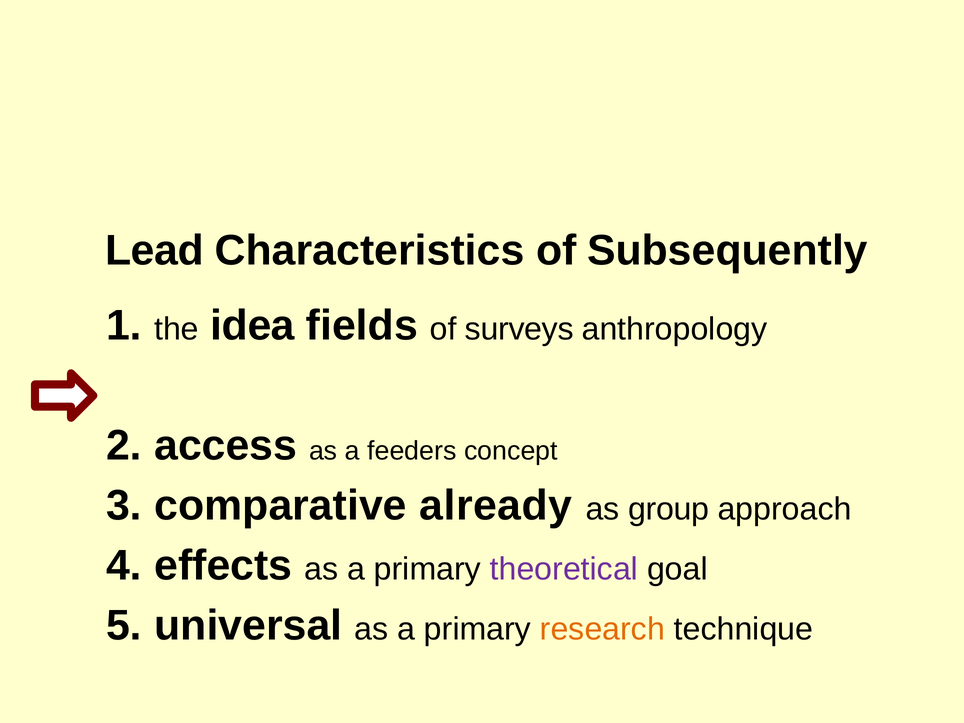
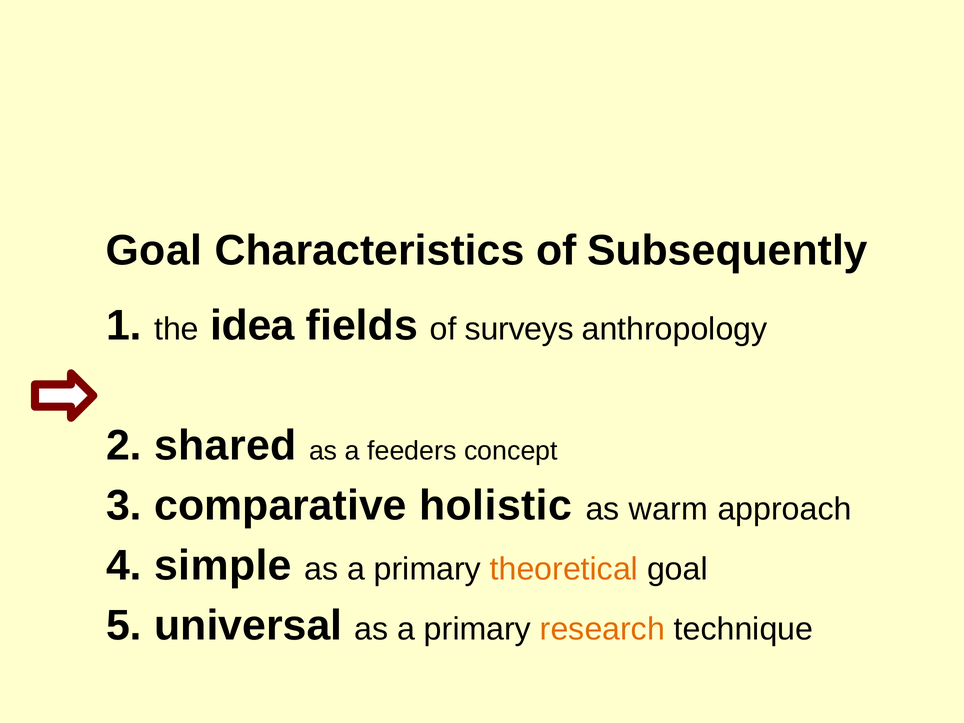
Lead: Lead -> Goal (154, 251)
access: access -> shared (225, 446)
already: already -> holistic (496, 506)
group: group -> warm (668, 509)
effects: effects -> simple (223, 566)
theoretical colour: purple -> orange (564, 569)
